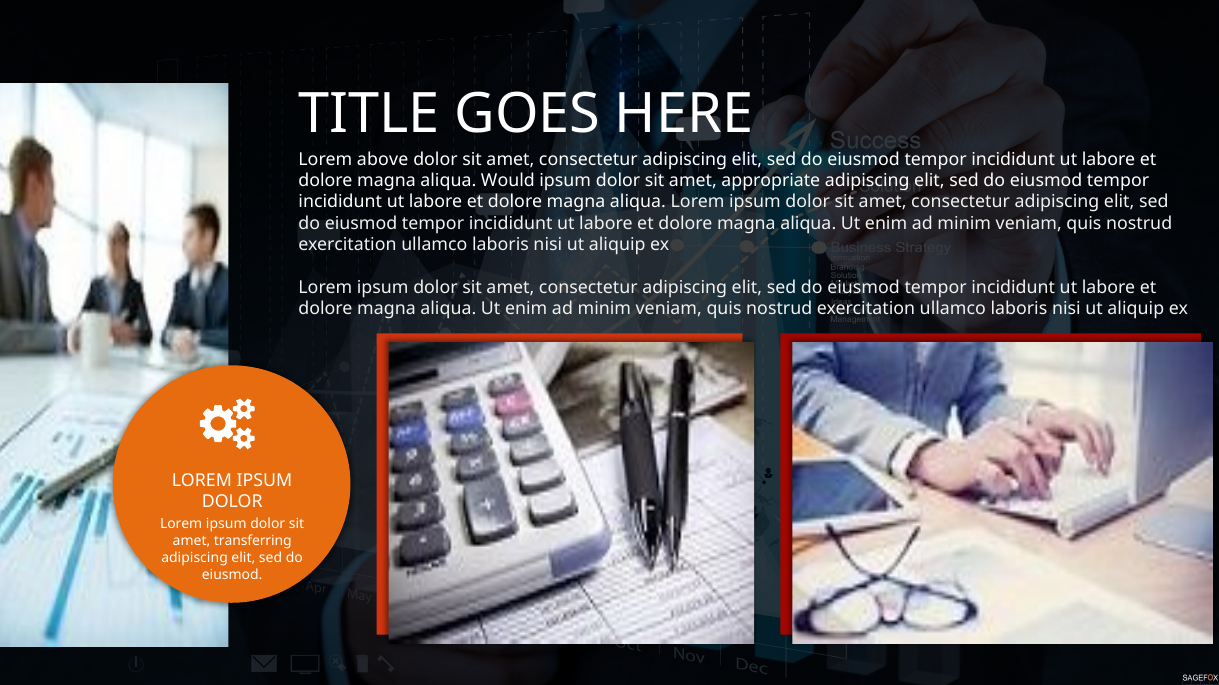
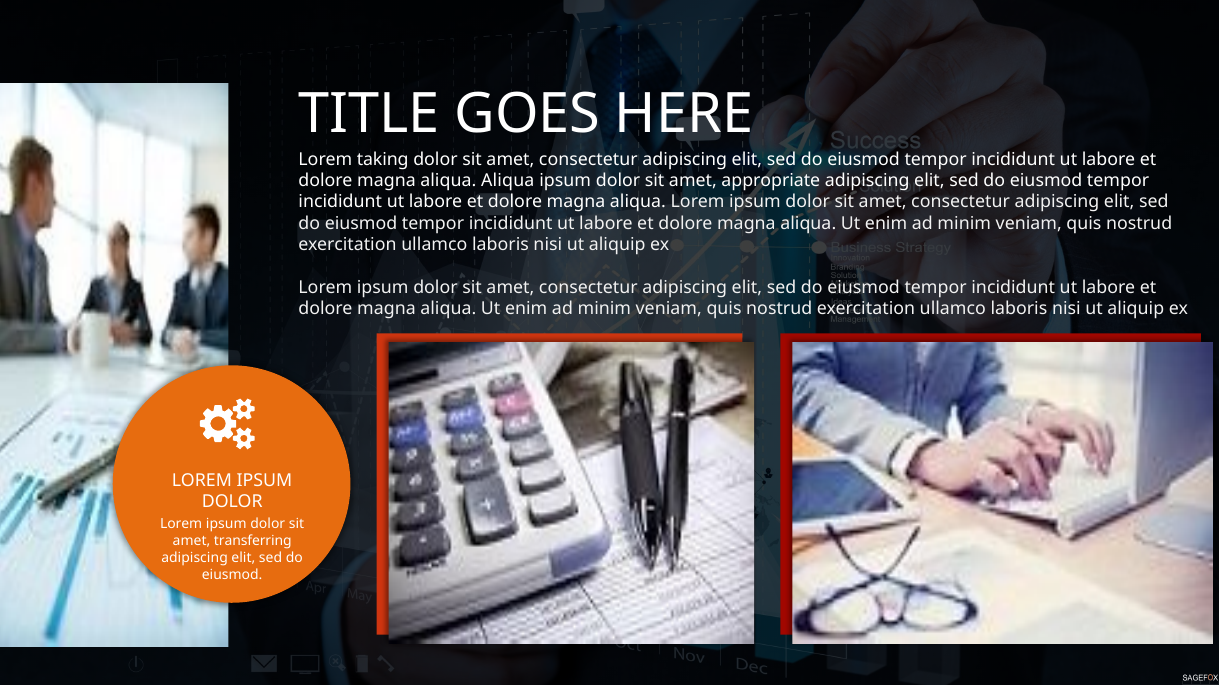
above: above -> taking (383, 159)
aliqua Would: Would -> Aliqua (508, 181)
